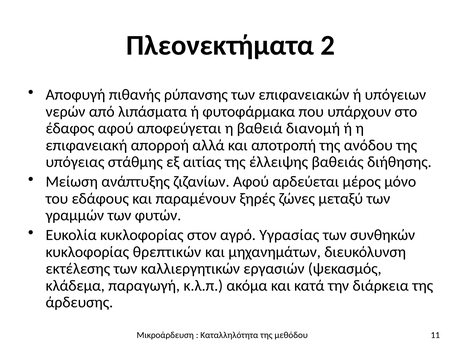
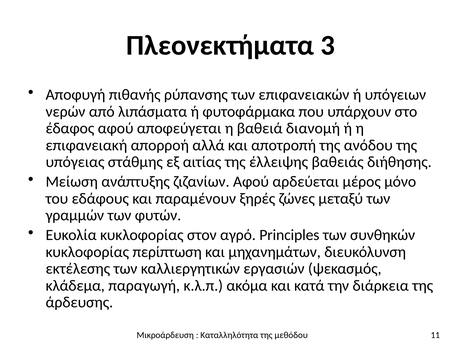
2: 2 -> 3 (328, 45)
Υγρασίας: Υγρασίας -> Principles (289, 235)
θρεπτικών: θρεπτικών -> περίπτωση (167, 252)
